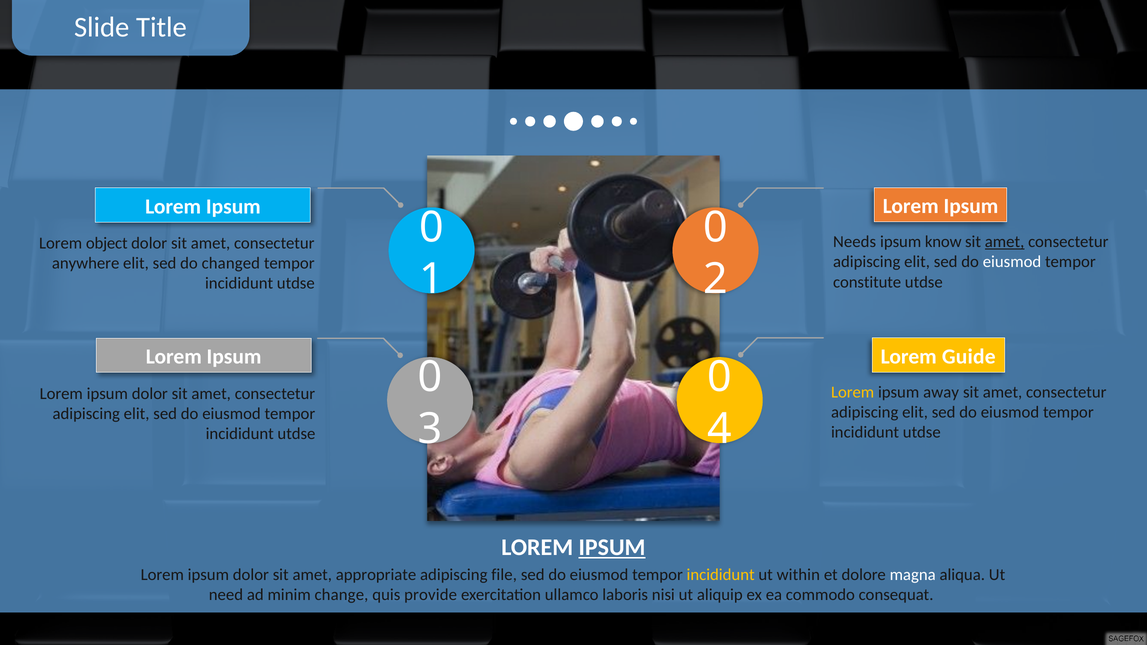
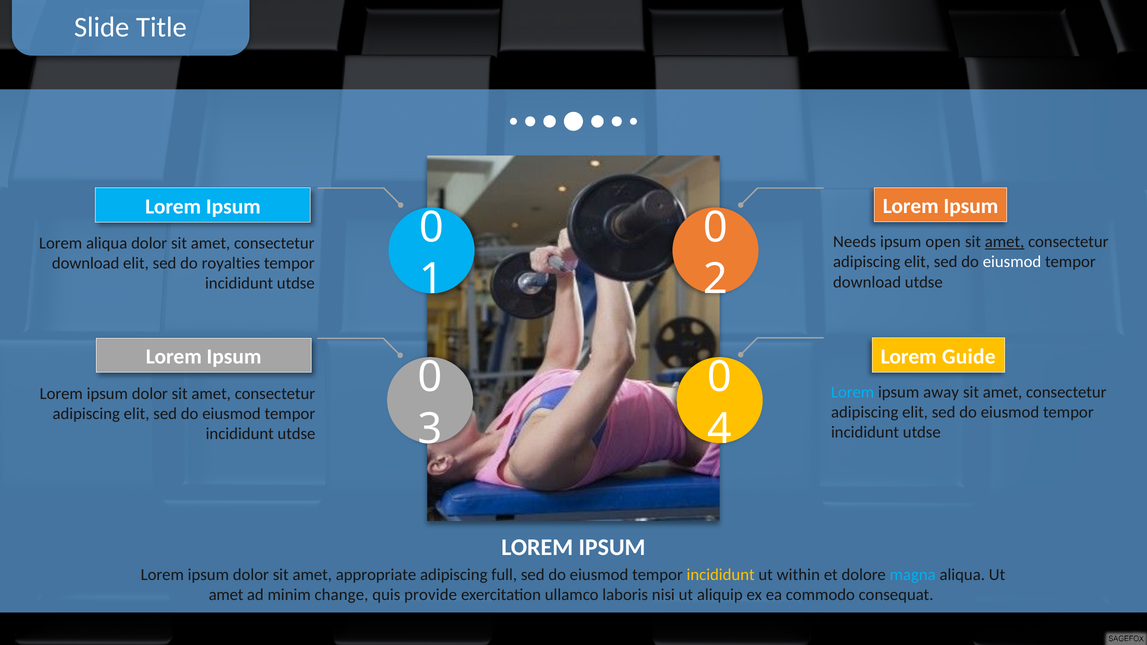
know: know -> open (943, 242)
Lorem object: object -> aliqua (107, 243)
anywhere: anywhere -> download (86, 263)
changed: changed -> royalties (231, 263)
constitute: constitute -> download (867, 282)
Lorem colour: yellow -> light blue (853, 392)
IPSUM underline: present -> none (612, 548)
file: file -> full (504, 575)
magna colour: white -> light blue (913, 575)
need: need -> amet (226, 595)
